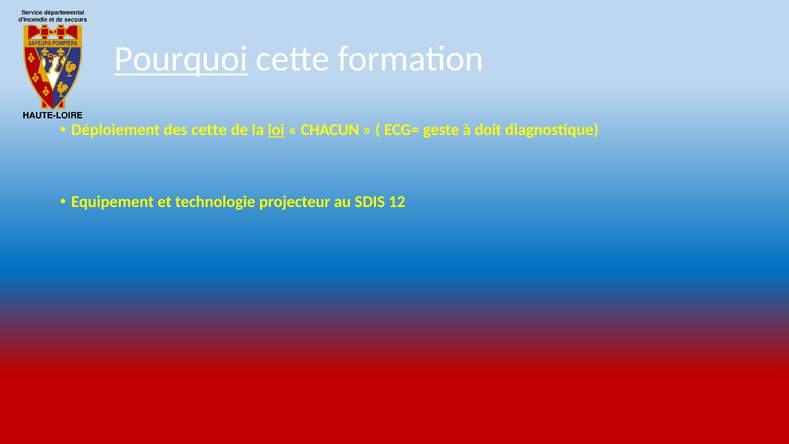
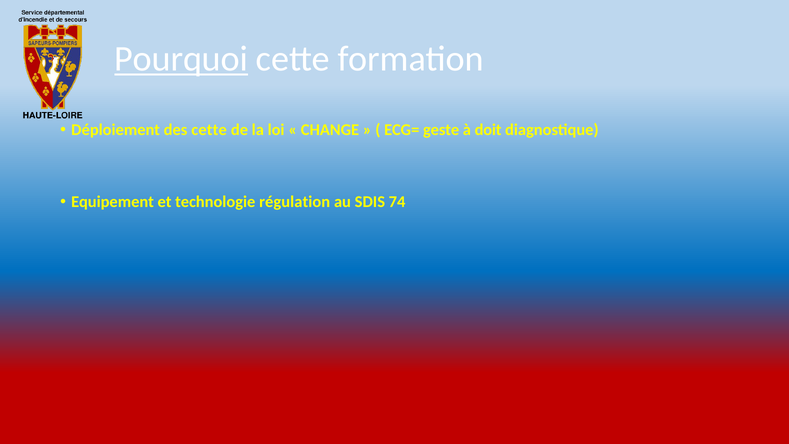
loi underline: present -> none (276, 130)
CHACUN: CHACUN -> CHANGE (330, 130)
projecteur: projecteur -> régulation (295, 202)
12: 12 -> 74 (397, 202)
